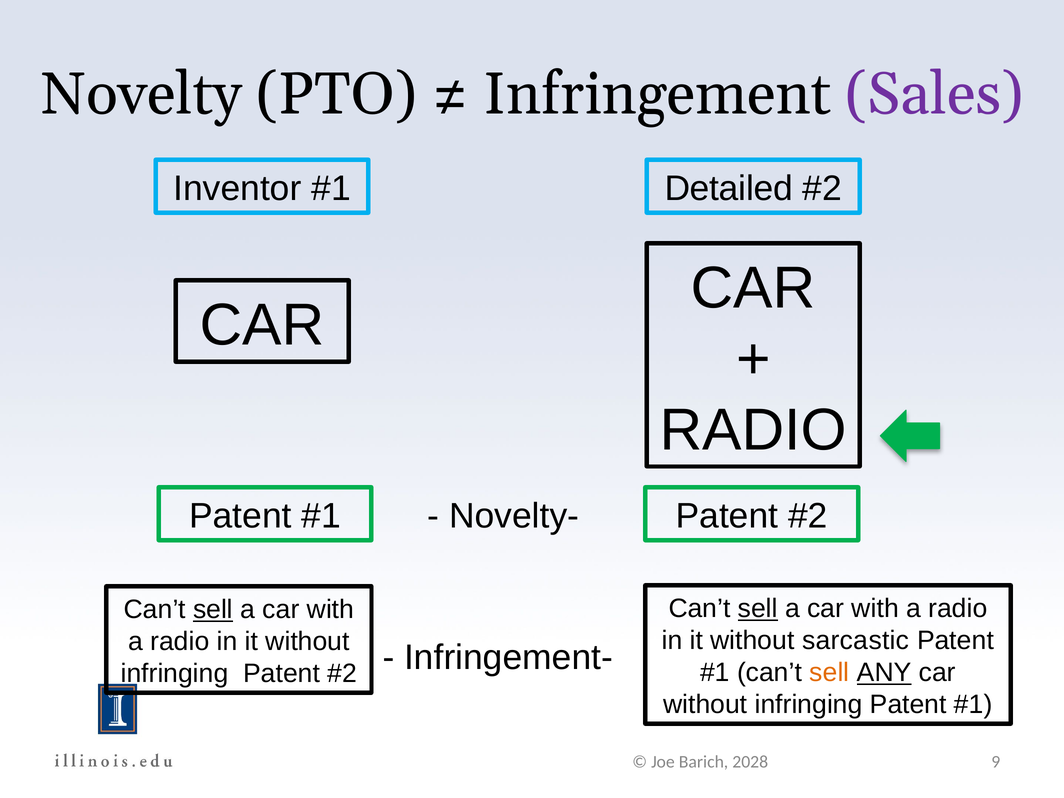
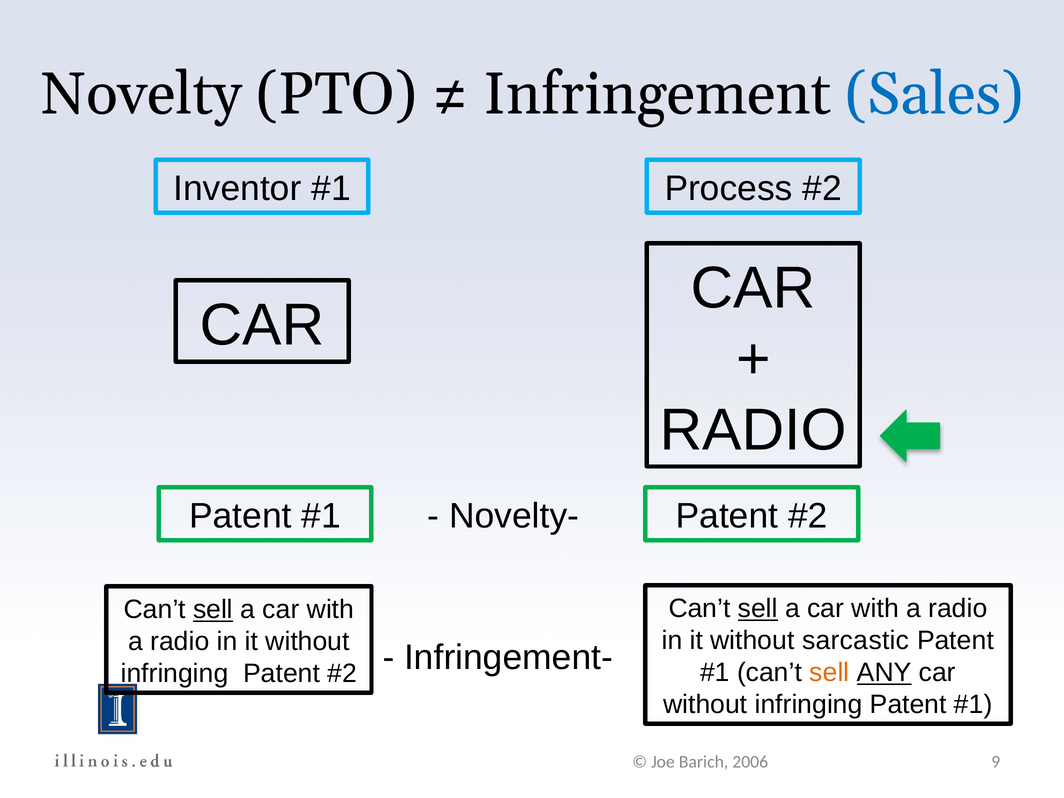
Sales colour: purple -> blue (934, 94)
Detailed: Detailed -> Process (729, 189)
2028: 2028 -> 2006 (750, 762)
